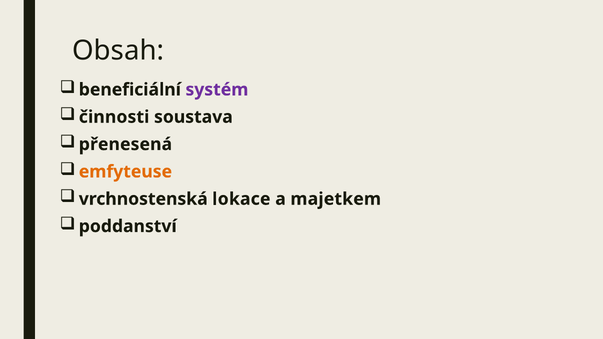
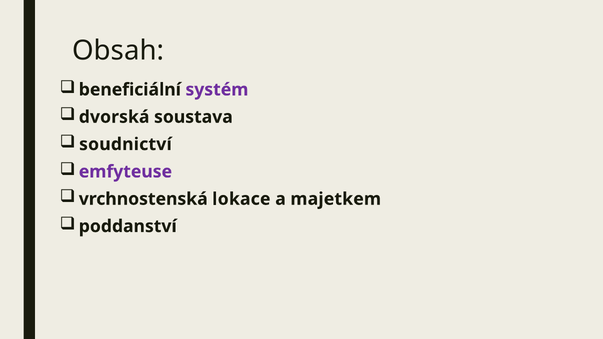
činnosti: činnosti -> dvorská (114, 117)
přenesená: přenesená -> soudnictví (125, 144)
emfyteuse colour: orange -> purple (125, 172)
